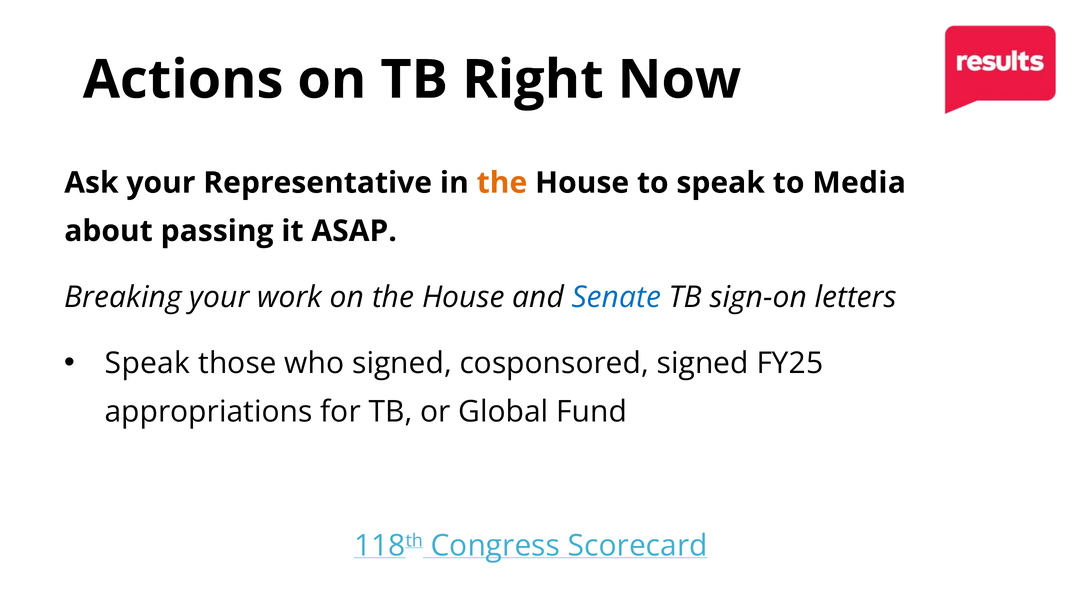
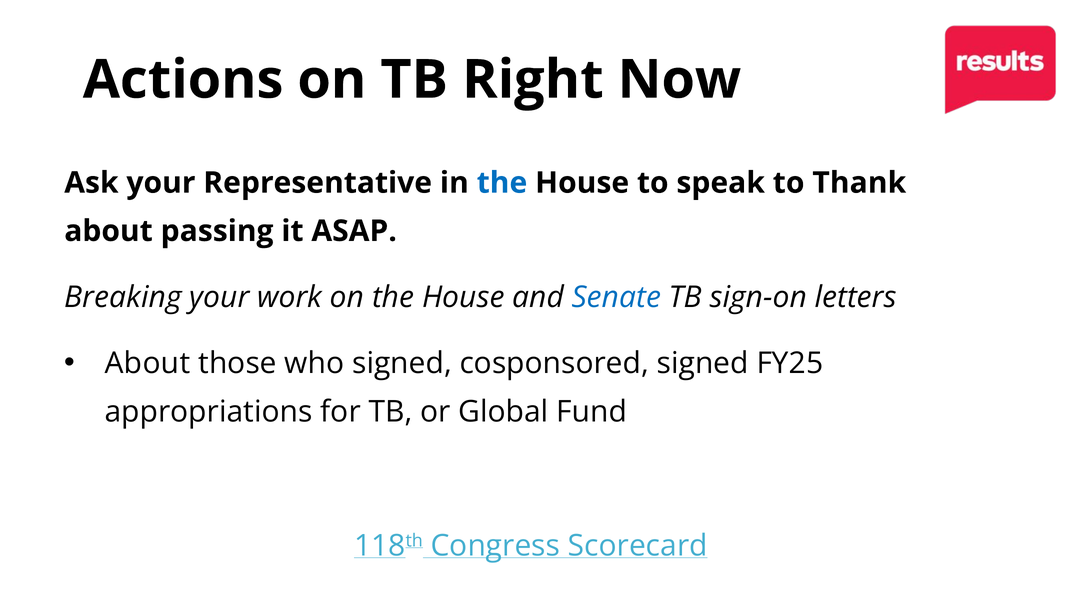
the colour: orange -> blue (502, 183)
Media: Media -> Thank (859, 183)
Speak: Speak -> About (147, 363)
